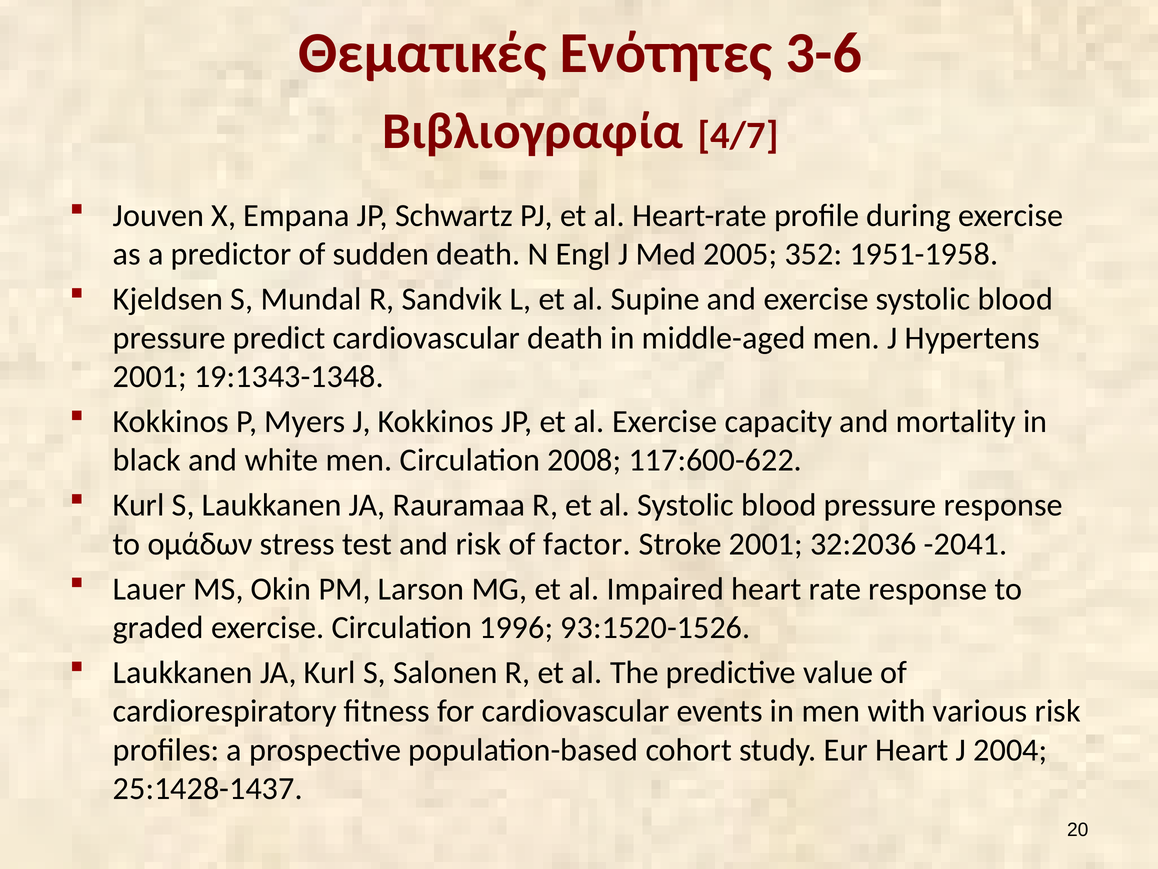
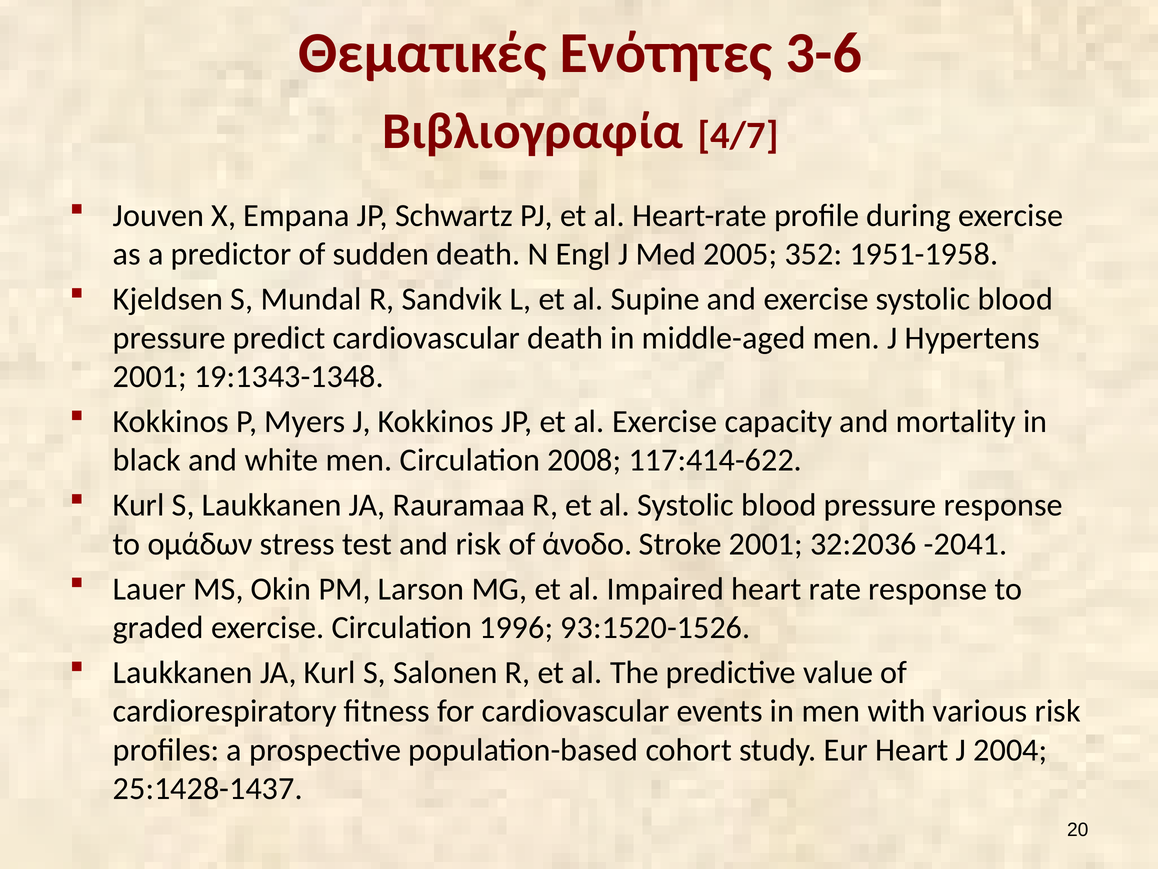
117:600-622: 117:600-622 -> 117:414-622 (715, 460)
factor: factor -> άνοδο (587, 544)
